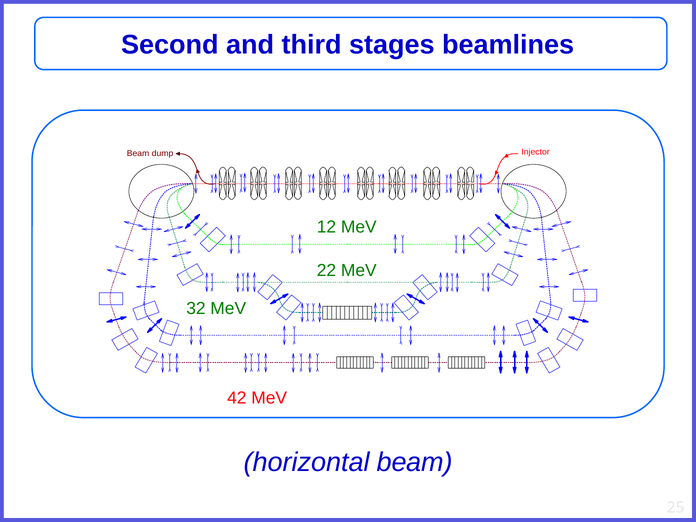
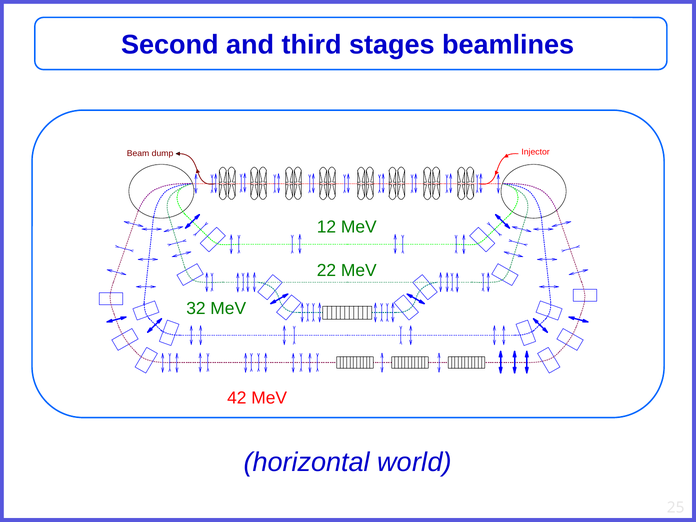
horizontal beam: beam -> world (414, 462)
